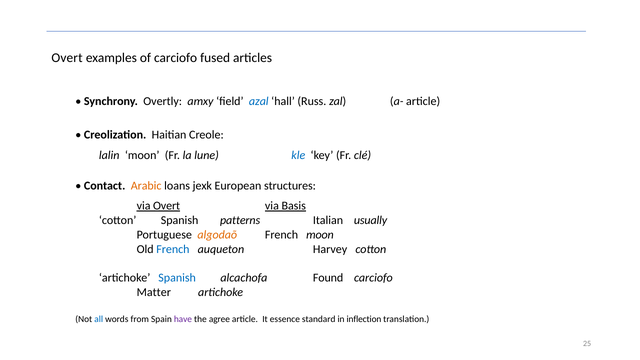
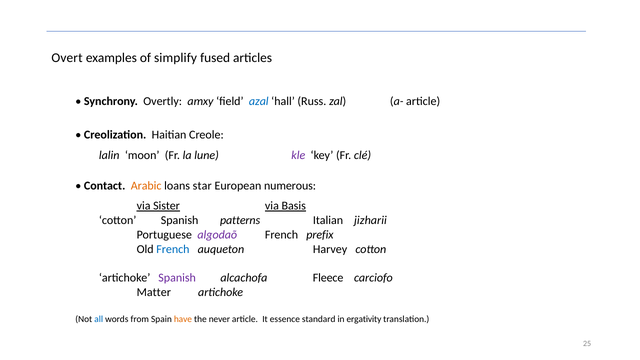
of carciofo: carciofo -> simplify (176, 58)
kle colour: blue -> purple (298, 155)
jexk: jexk -> star (202, 186)
structures: structures -> numerous (290, 186)
via Overt: Overt -> Sister (167, 206)
usually: usually -> jizharii (370, 220)
algodaõ colour: orange -> purple (217, 235)
French moon: moon -> prefix (320, 235)
Spanish colour: blue -> purple (177, 278)
Found: Found -> Fleece (328, 278)
have colour: purple -> orange (183, 319)
agree: agree -> never (219, 319)
inflection: inflection -> ergativity (364, 319)
